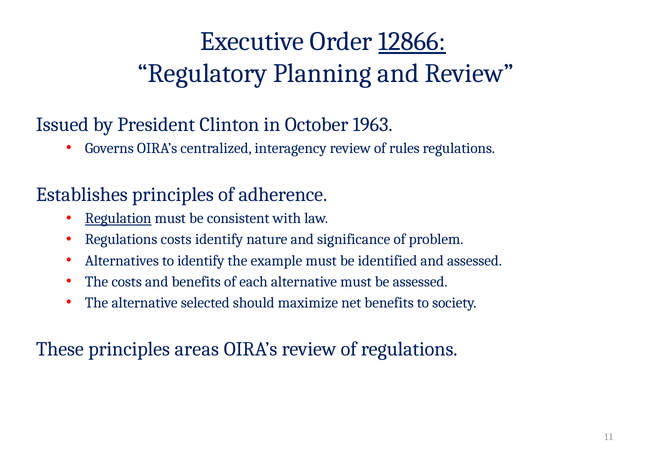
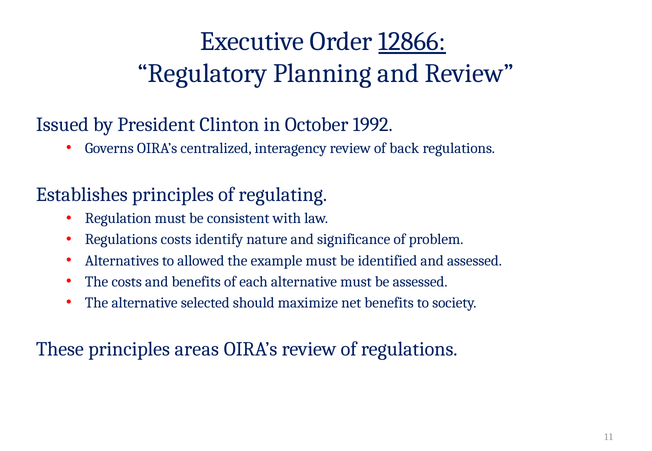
1963: 1963 -> 1992 (373, 125)
rules: rules -> back (404, 148)
adherence: adherence -> regulating (283, 195)
Regulation underline: present -> none (118, 219)
to identify: identify -> allowed (201, 261)
